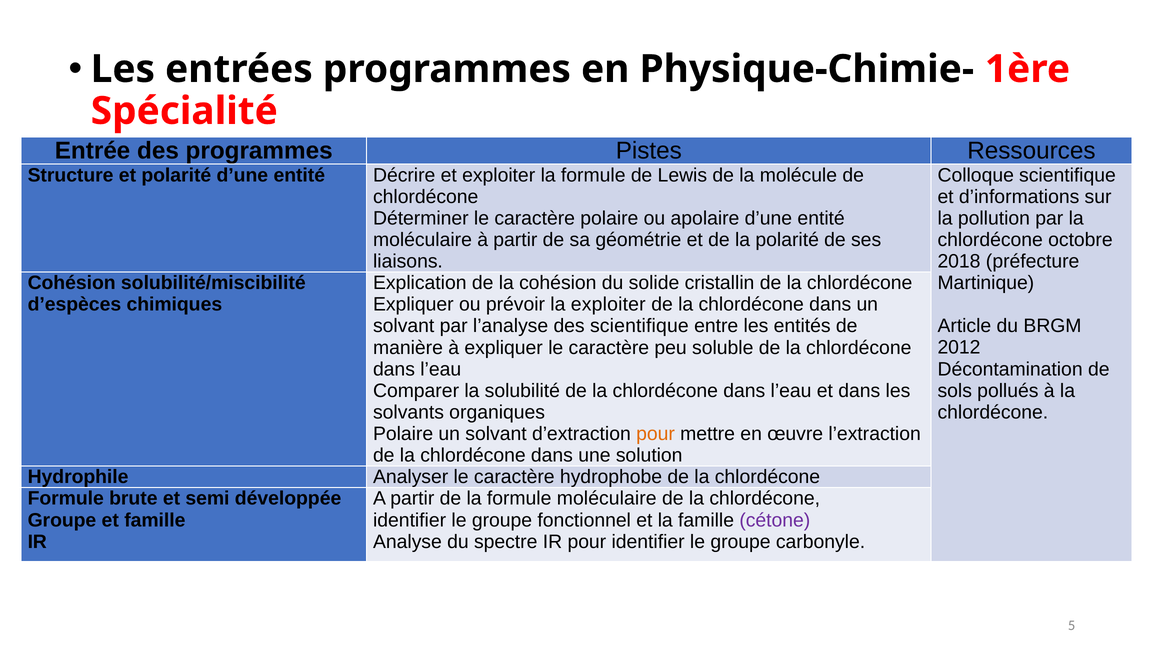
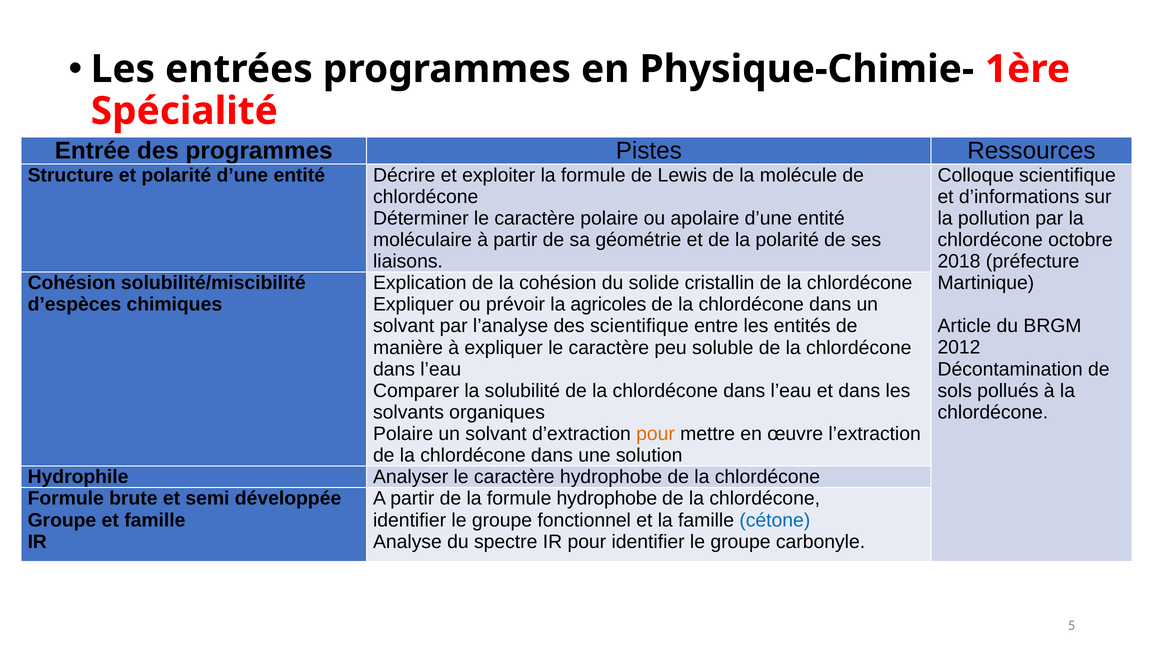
la exploiter: exploiter -> agricoles (608, 304)
formule moléculaire: moléculaire -> hydrophobe (607, 498)
cétone colour: purple -> blue (775, 520)
